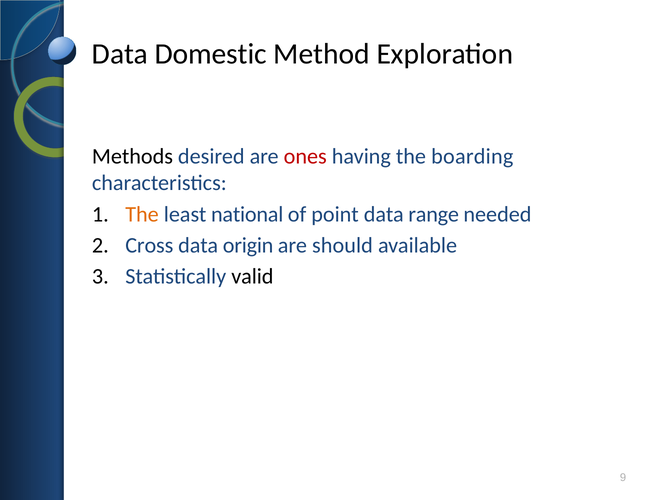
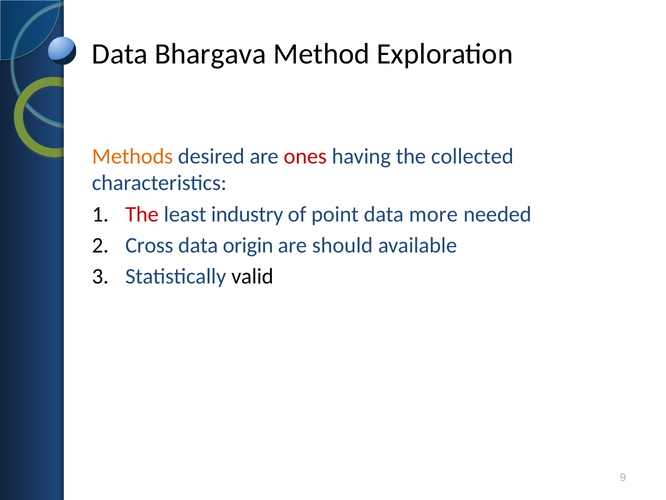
Domestic: Domestic -> Bhargava (211, 54)
Methods colour: black -> orange (132, 156)
boarding: boarding -> collected (472, 156)
The colour: orange -> red (142, 214)
national: national -> industry (247, 214)
range: range -> more (433, 214)
